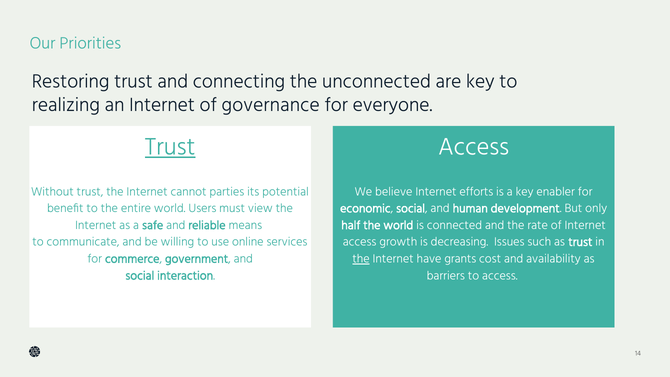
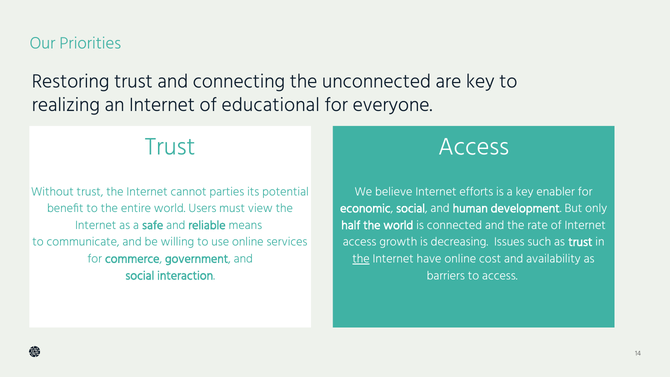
governance: governance -> educational (271, 105)
Trust underline: present -> none (170, 147)
have grants: grants -> online (460, 259)
